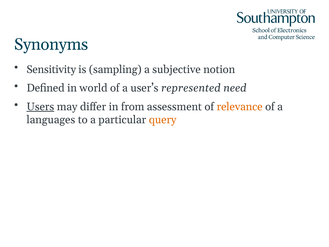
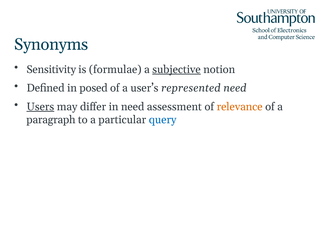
sampling: sampling -> formulae (115, 69)
subjective underline: none -> present (177, 69)
world: world -> posed (94, 88)
in from: from -> need (133, 107)
languages: languages -> paragraph (51, 120)
query colour: orange -> blue (163, 120)
